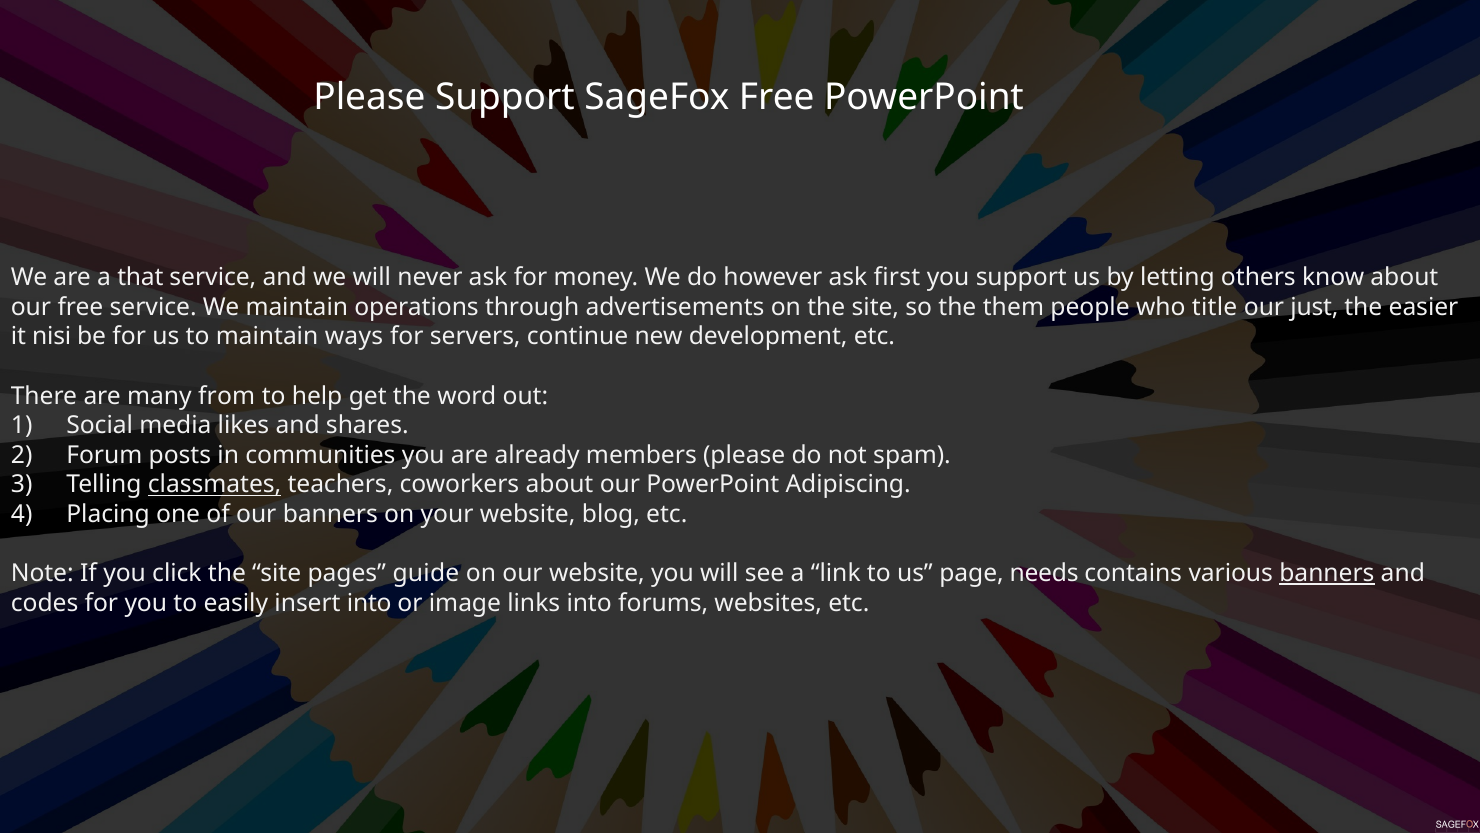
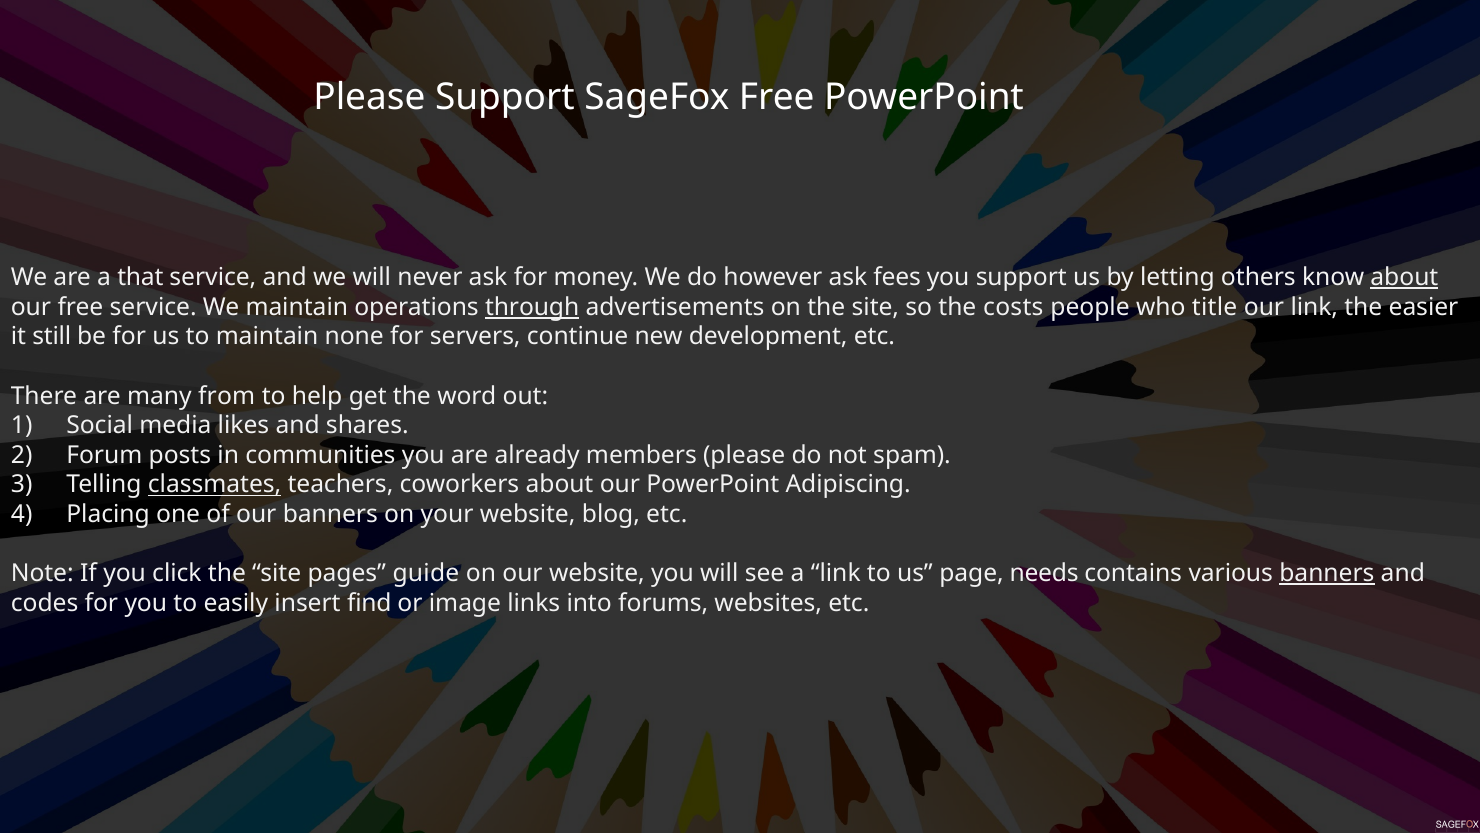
first: first -> fees (897, 277)
about underline: none -> present (1404, 277)
through underline: none -> present (532, 307)
them: them -> costs (1013, 307)
our just: just -> link (1314, 307)
nisi: nisi -> still (52, 337)
ways: ways -> none (354, 337)
insert into: into -> find (369, 603)
